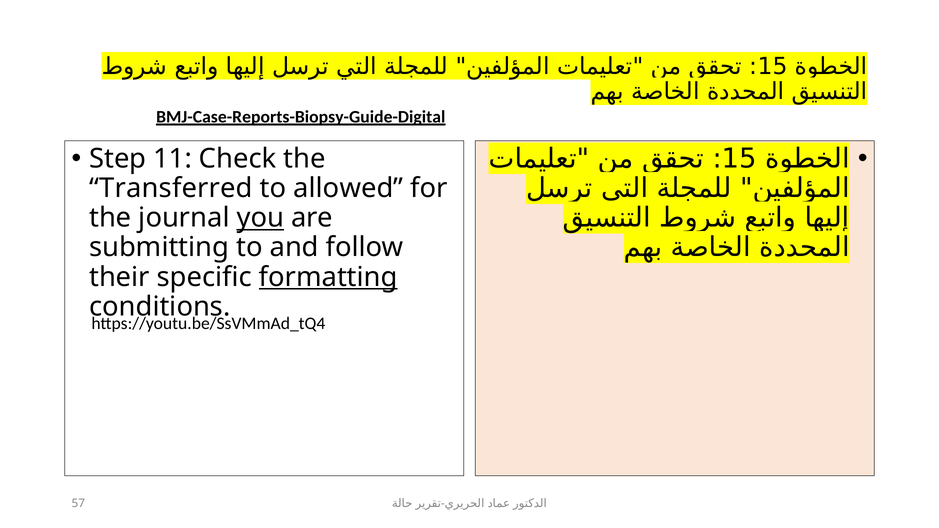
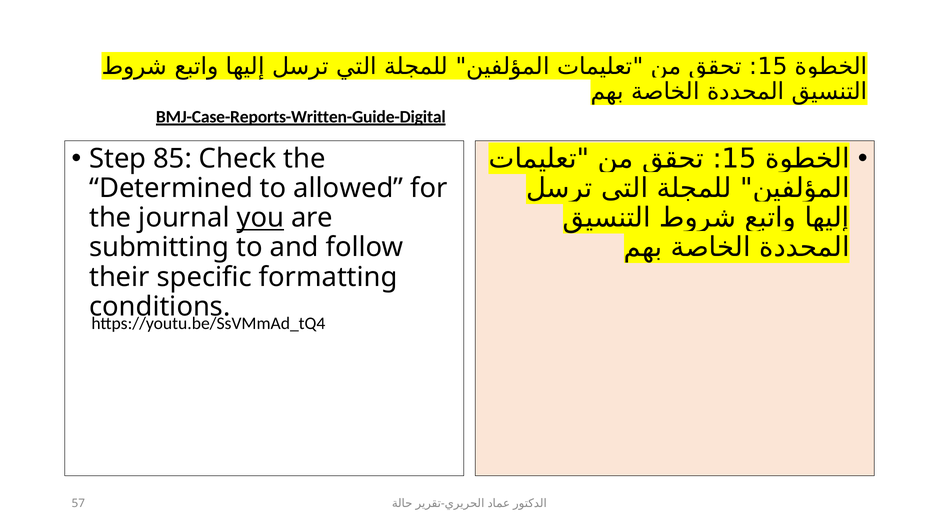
BMJ-Case-Reports-Biopsy-Guide-Digital: BMJ-Case-Reports-Biopsy-Guide-Digital -> BMJ-Case-Reports-Written-Guide-Digital (301, 117)
11: 11 -> 85 (173, 159)
Transferred: Transferred -> Determined (171, 188)
formatting underline: present -> none (328, 277)
